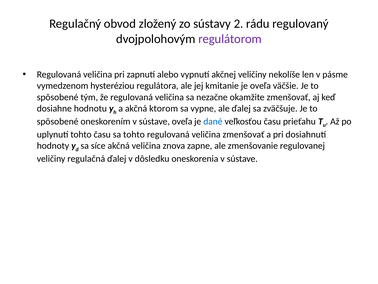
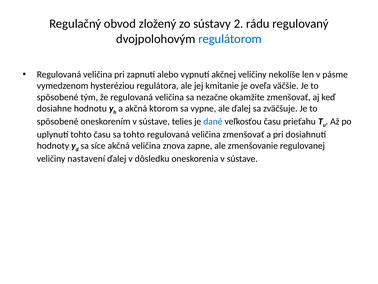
regulátorom colour: purple -> blue (230, 39)
sústave oveľa: oveľa -> telies (182, 121)
regulačná: regulačná -> nastavení (86, 158)
